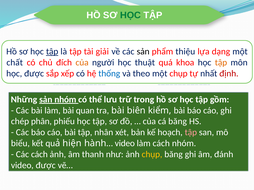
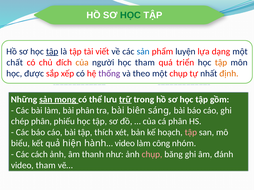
giải: giải -> viết (102, 52)
sản colour: black -> blue (143, 52)
thiệu: thiệu -> luyện (185, 52)
học thuật: thuật -> tham (145, 63)
khoa: khoa -> triển (185, 63)
thống colour: blue -> purple (109, 74)
định colour: red -> orange (229, 74)
sản nhóm: nhóm -> mong (65, 100)
trữ underline: none -> present (125, 100)
bài quan: quan -> phân (85, 111)
kiểm: kiểm -> sáng (160, 111)
cá băng: băng -> phân (178, 122)
nhân: nhân -> thích (104, 133)
làm cách: cách -> công (161, 144)
chụp colour: yellow -> pink (152, 155)
video được: được -> tham (46, 166)
